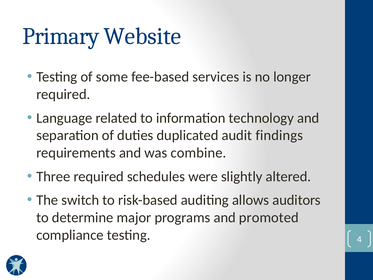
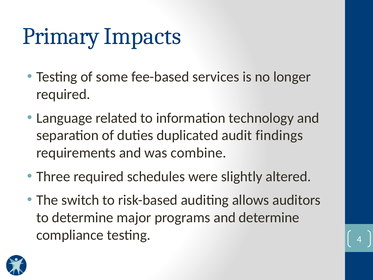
Website: Website -> Impacts (142, 36)
and promoted: promoted -> determine (269, 217)
